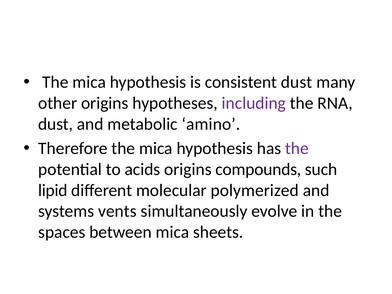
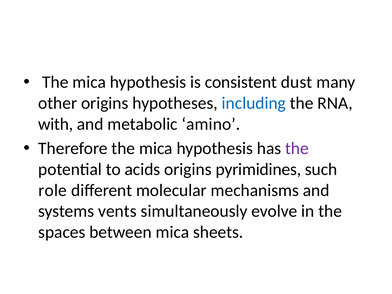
including colour: purple -> blue (254, 103)
dust: dust -> with (56, 124)
compounds: compounds -> pyrimidines (258, 169)
lipid: lipid -> role (53, 190)
polymerized: polymerized -> mechanisms (255, 190)
